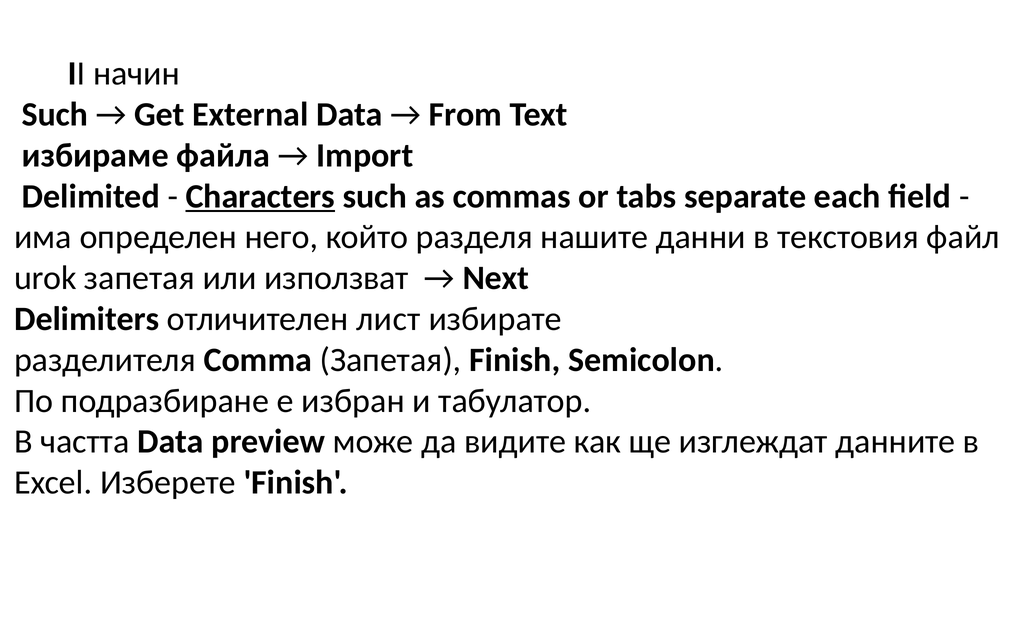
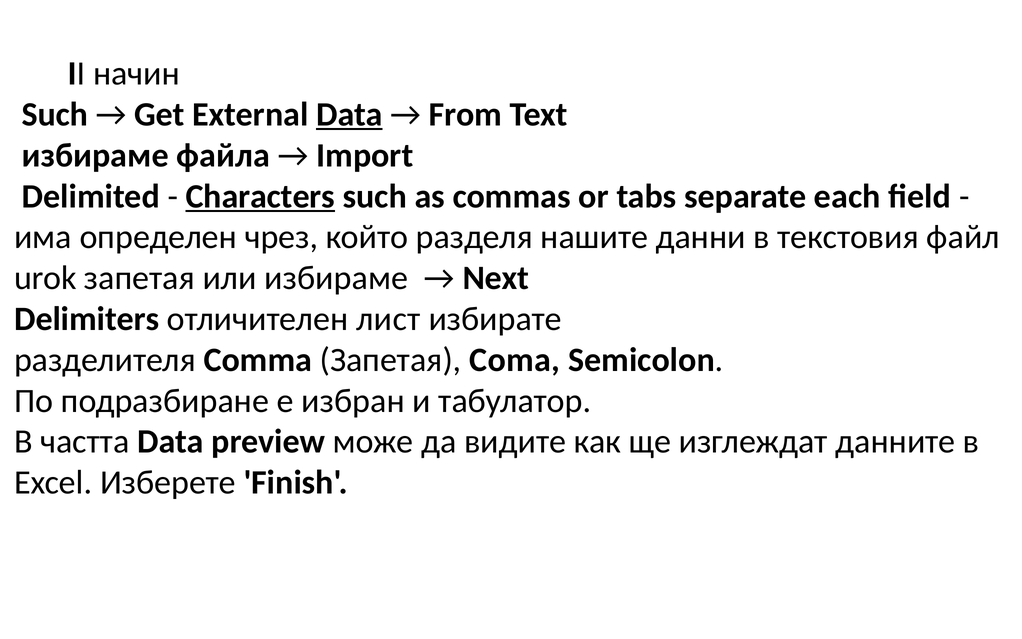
Data underline: none -> present (349, 114)
него: него -> чрез (281, 237)
или използват: използват -> избираме (336, 278)
Запетая Finish: Finish -> Coma (515, 360)
